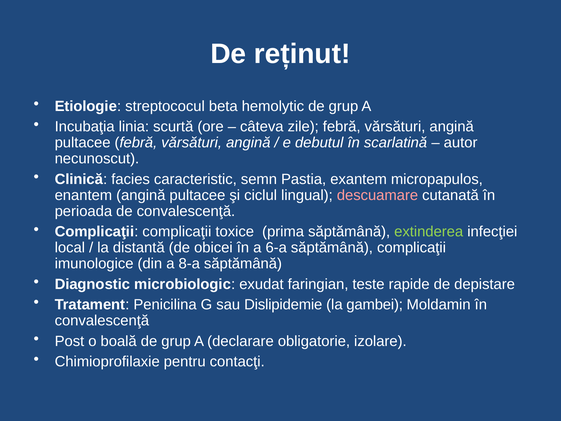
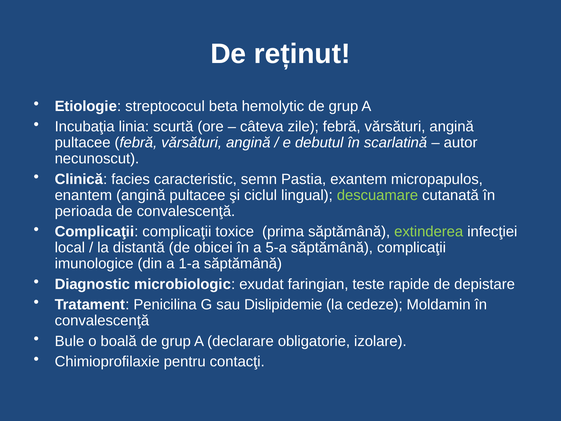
descuamare colour: pink -> light green (377, 195)
6-a: 6-a -> 5-a (276, 248)
8-a: 8-a -> 1-a (189, 264)
gambei: gambei -> cedeze (375, 305)
Post: Post -> Bule (69, 341)
